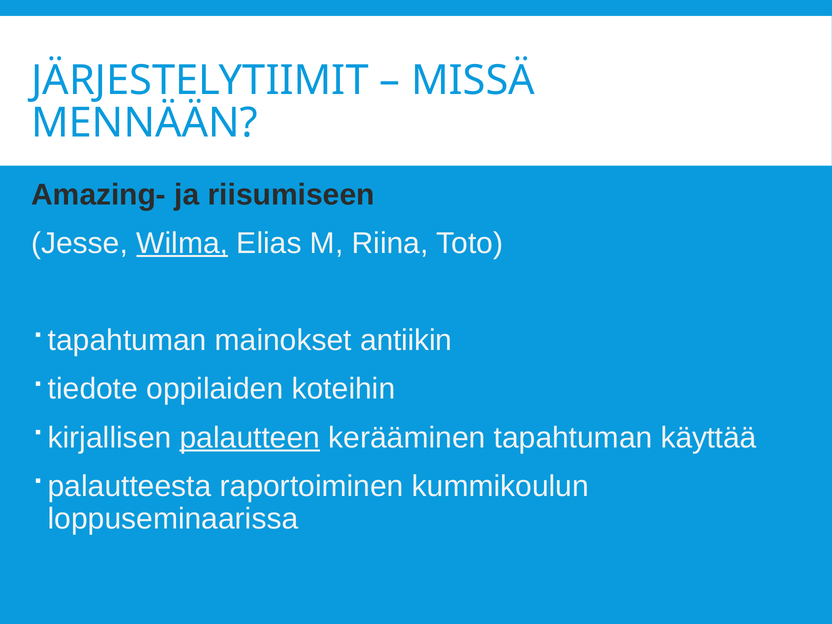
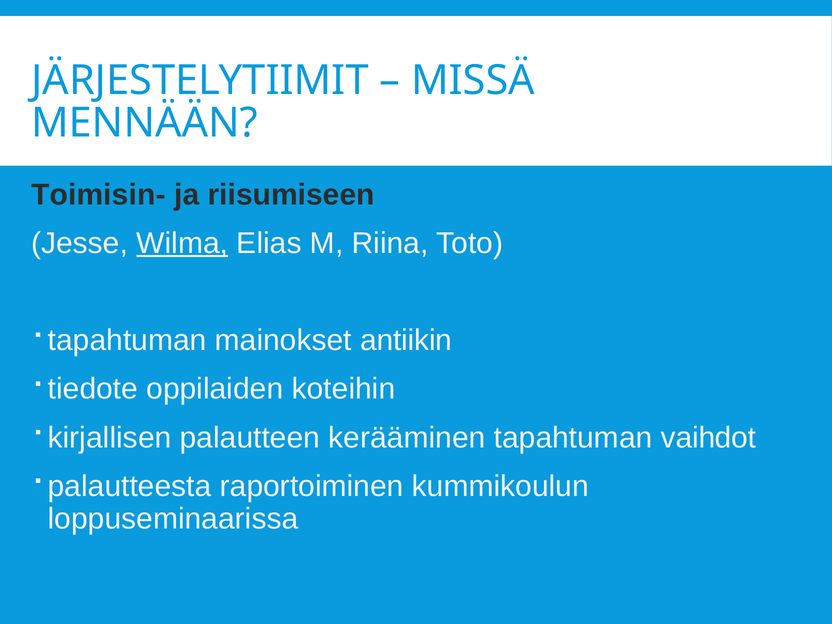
Amazing-: Amazing- -> Toimisin- (98, 195)
palautteen underline: present -> none (250, 438)
käyttää: käyttää -> vaihdot (709, 438)
